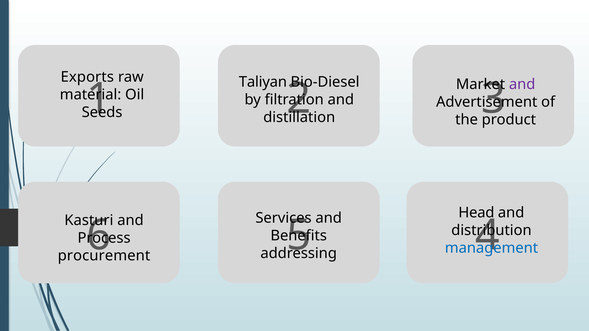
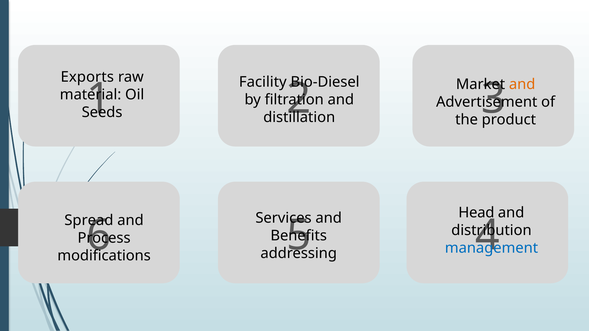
Taliyan: Taliyan -> Facility (263, 82)
and colour: purple -> orange (522, 84)
Kasturi: Kasturi -> Spread (89, 221)
procurement: procurement -> modifications (104, 256)
